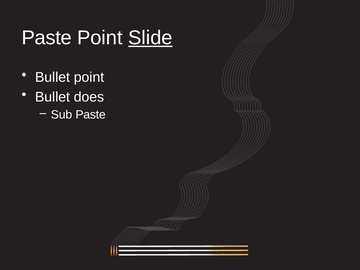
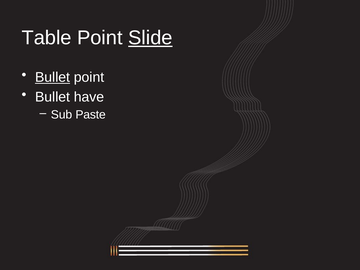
Paste: Paste -> Table (47, 38)
Bullet underline: none -> present (53, 77)
does: does -> have (89, 97)
